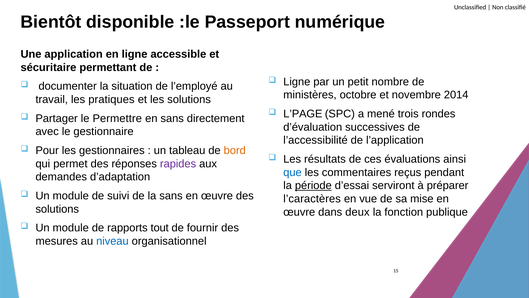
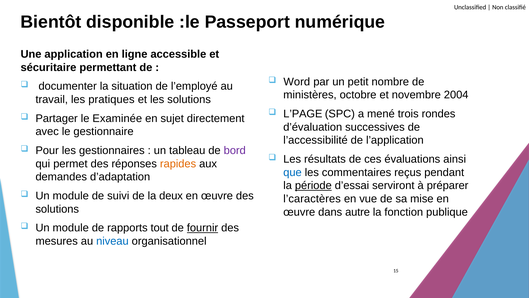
Ligne: Ligne -> Word (297, 82)
2014: 2014 -> 2004 (456, 95)
Permettre: Permettre -> Examinée (117, 118)
en sans: sans -> sujet (172, 118)
bord colour: orange -> purple (235, 150)
rapides colour: purple -> orange (178, 163)
la sans: sans -> deux (171, 195)
deux: deux -> autre (358, 212)
fournir underline: none -> present (203, 227)
